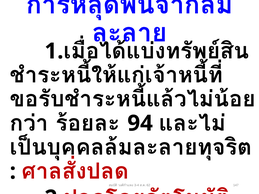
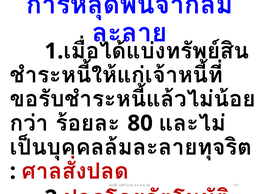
94: 94 -> 80 (140, 123)
